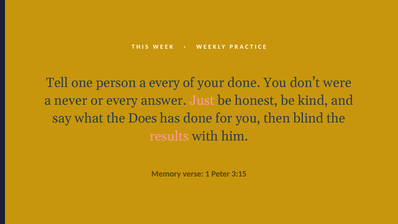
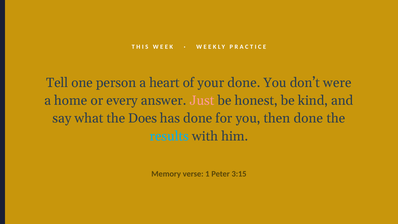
a every: every -> heart (165, 83)
never: never -> home (71, 100)
then blind: blind -> done (308, 118)
results colour: pink -> light blue (169, 136)
